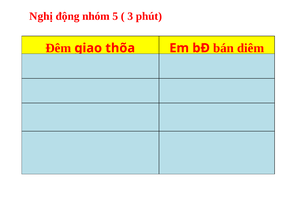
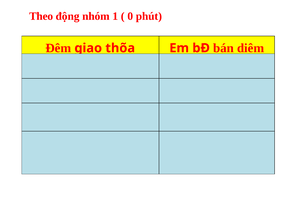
Nghị: Nghị -> Theo (41, 16)
5: 5 -> 1 (115, 16)
3: 3 -> 0 (130, 16)
